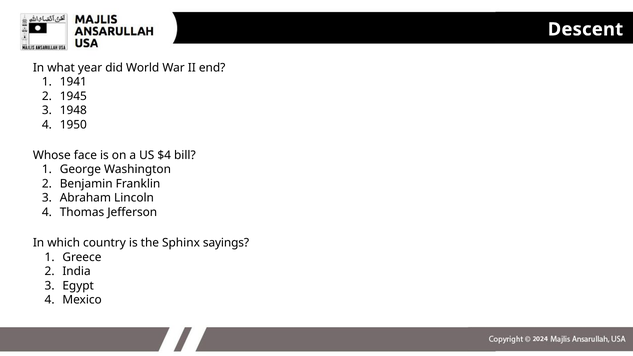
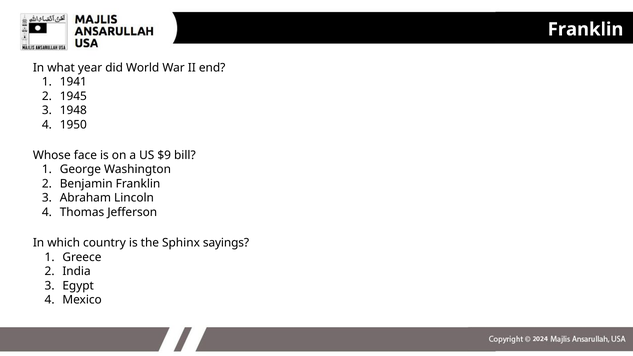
Descent: Descent -> Franklin (586, 29)
$4: $4 -> $9 (164, 155)
